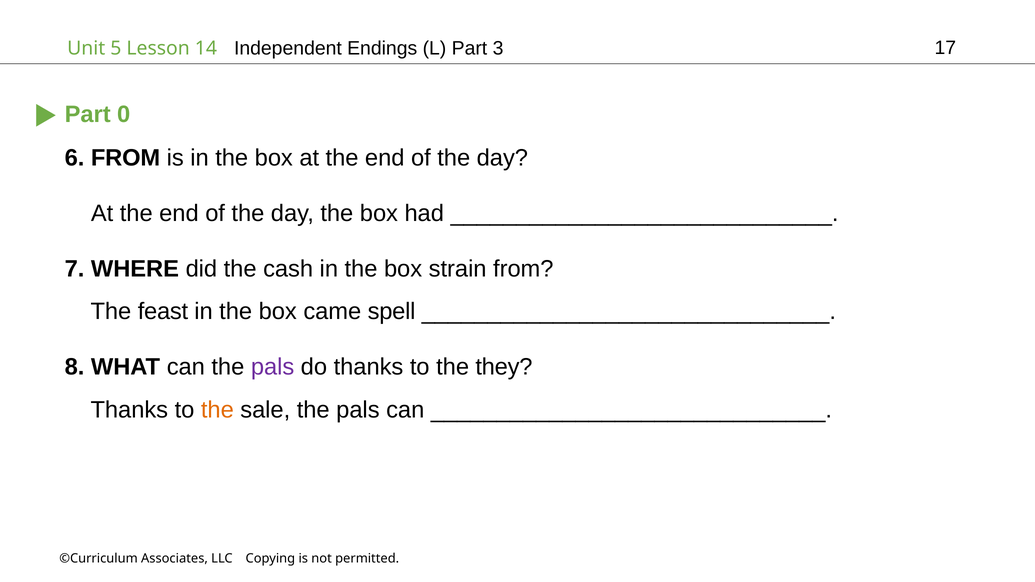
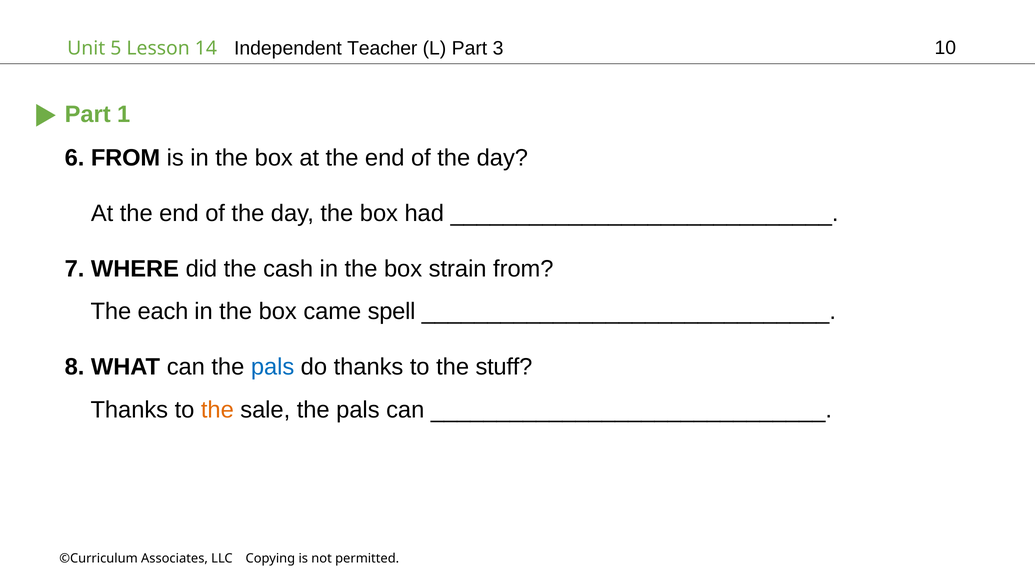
Endings: Endings -> Teacher (382, 48)
17: 17 -> 10 (945, 48)
0: 0 -> 1 (124, 114)
feast: feast -> each (163, 312)
pals colour: purple -> blue (273, 367)
they: they -> stuff (504, 367)
